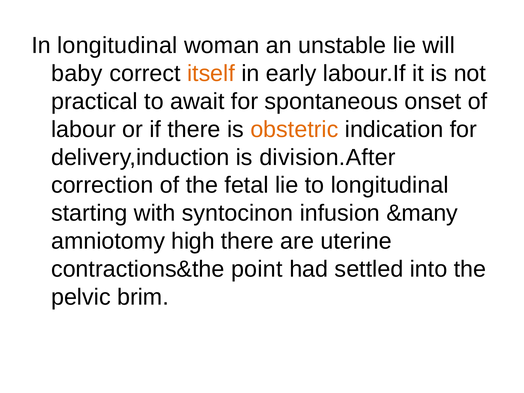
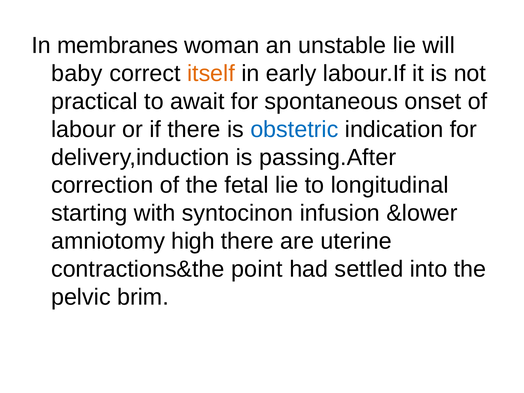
In longitudinal: longitudinal -> membranes (118, 46)
obstetric colour: orange -> blue (294, 129)
division.After: division.After -> passing.After (328, 157)
&many: &many -> &lower (422, 213)
